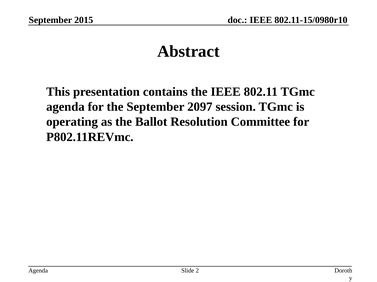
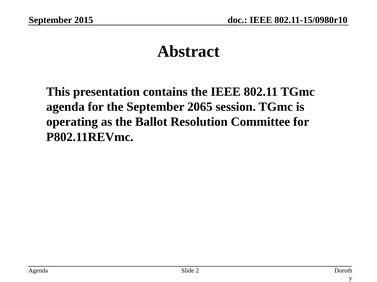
2097: 2097 -> 2065 (200, 107)
